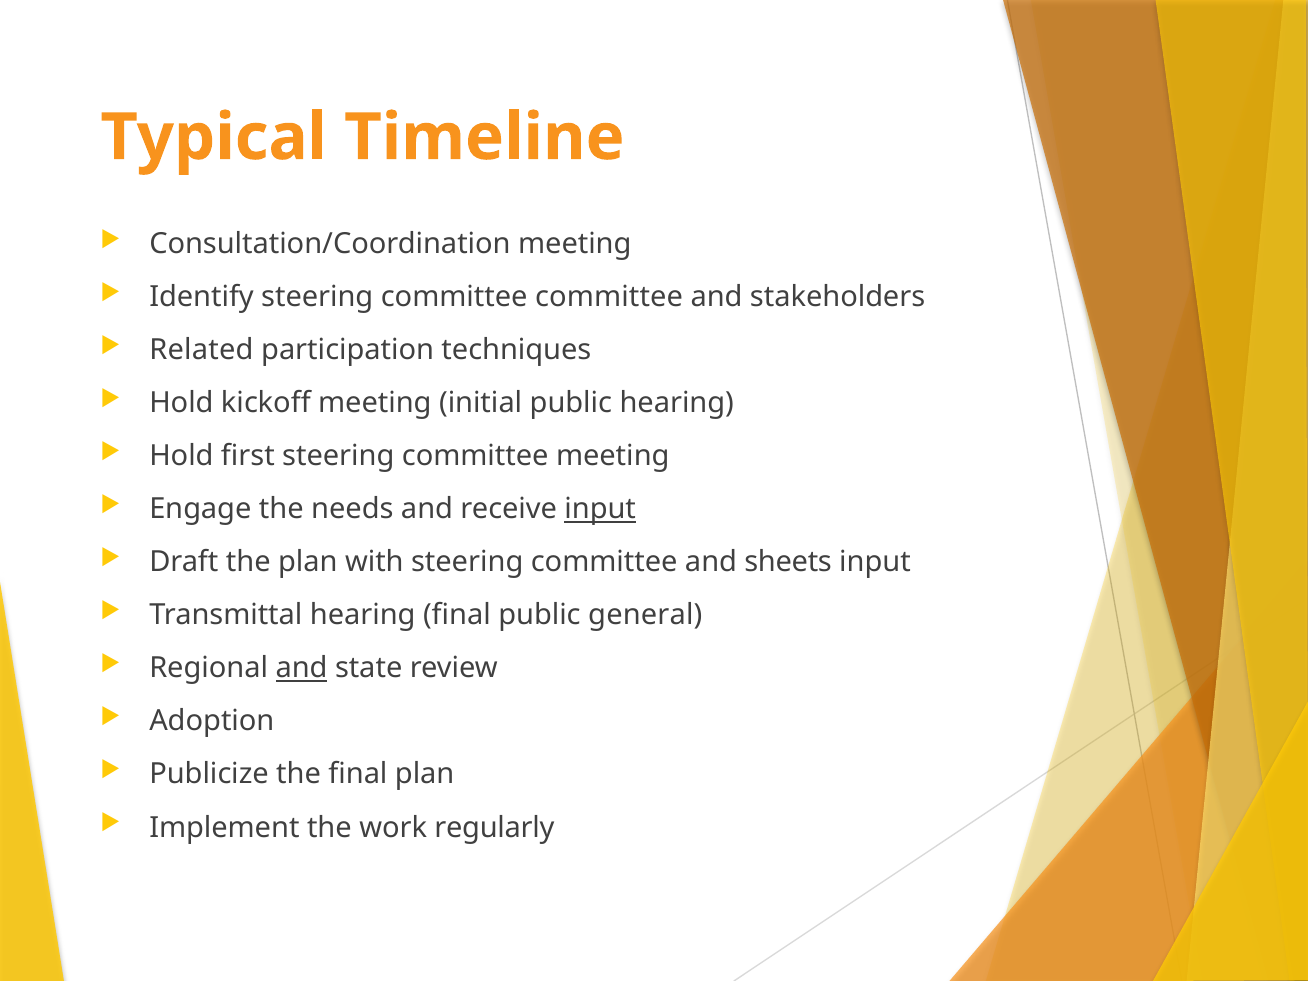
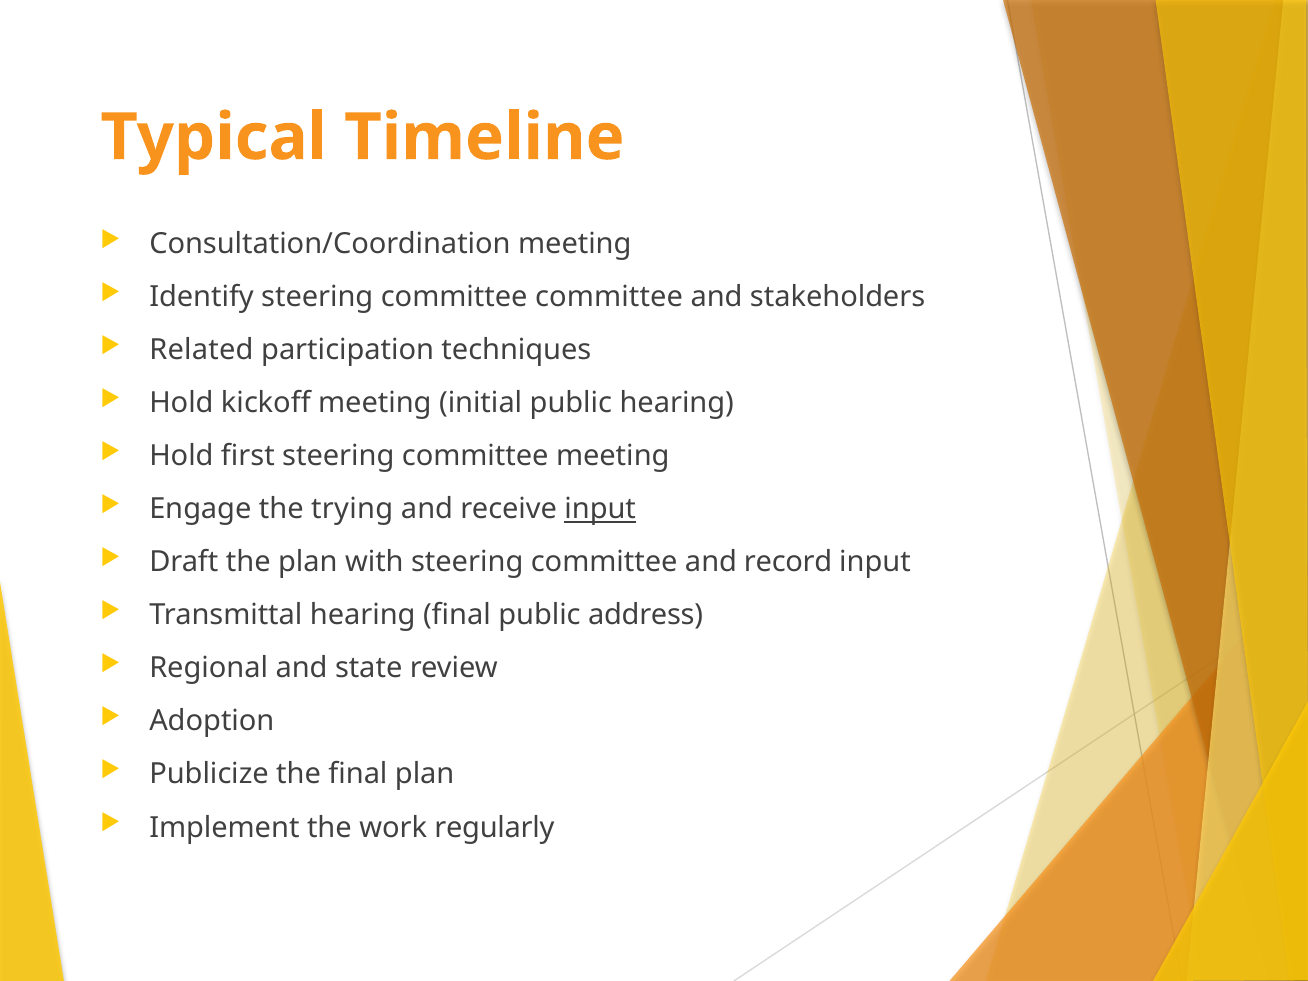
needs: needs -> trying (352, 509)
sheets: sheets -> record (788, 562)
general: general -> address (646, 615)
and underline: present -> none (302, 668)
